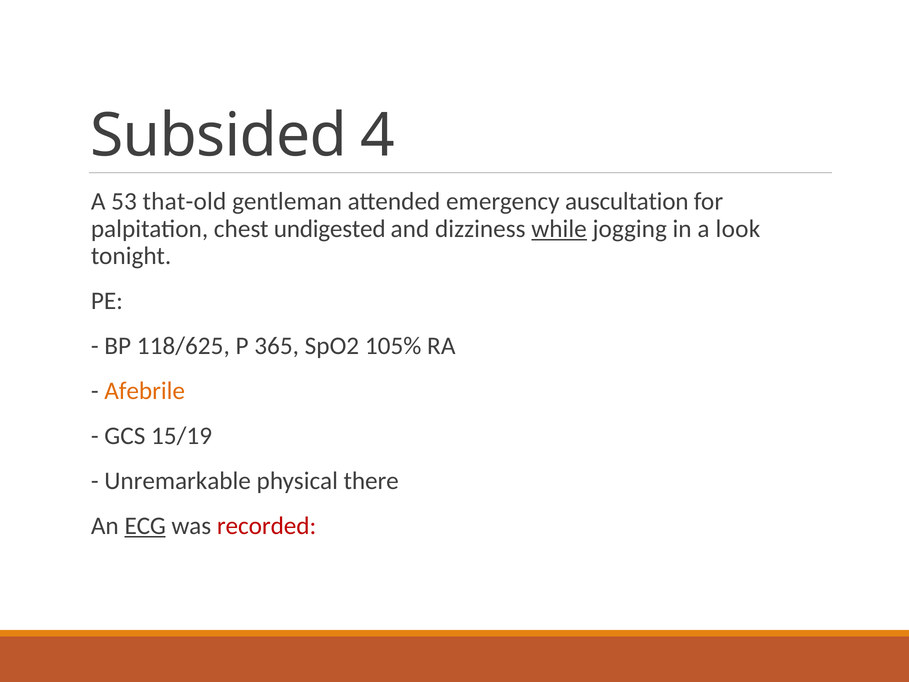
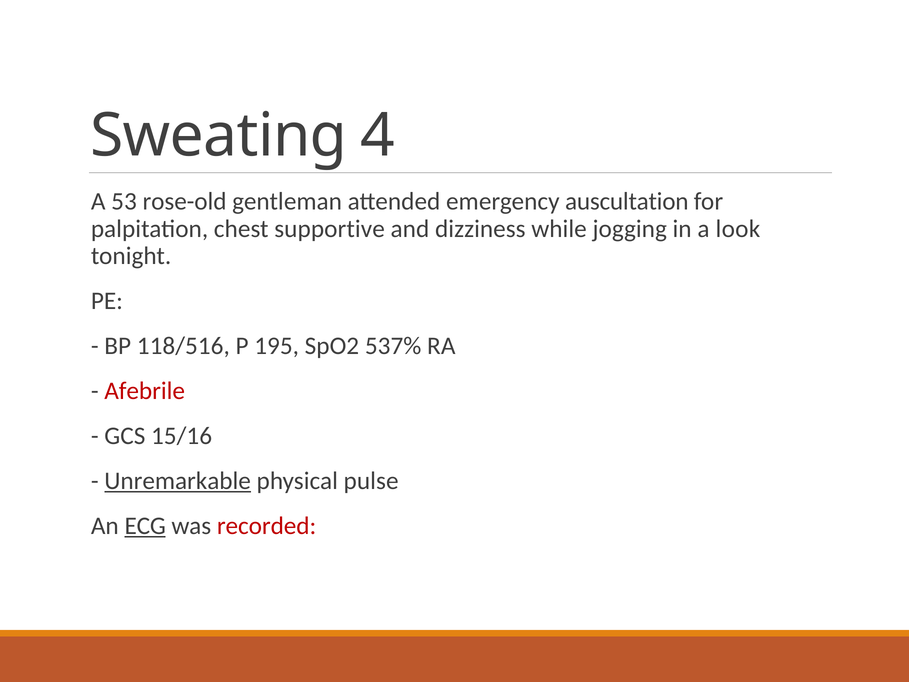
Subsided: Subsided -> Sweating (219, 136)
that-old: that-old -> rose-old (185, 202)
undigested: undigested -> supportive (330, 229)
while underline: present -> none (559, 229)
118/625: 118/625 -> 118/516 (183, 346)
365: 365 -> 195 (277, 346)
105%: 105% -> 537% (393, 346)
Afebrile colour: orange -> red (145, 391)
15/19: 15/19 -> 15/16 (182, 436)
Unremarkable underline: none -> present (178, 481)
there: there -> pulse (371, 481)
